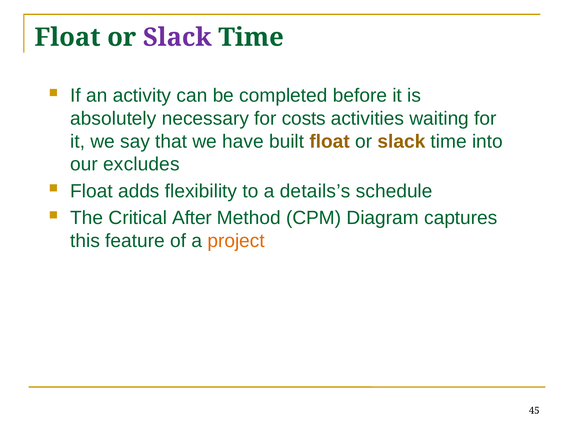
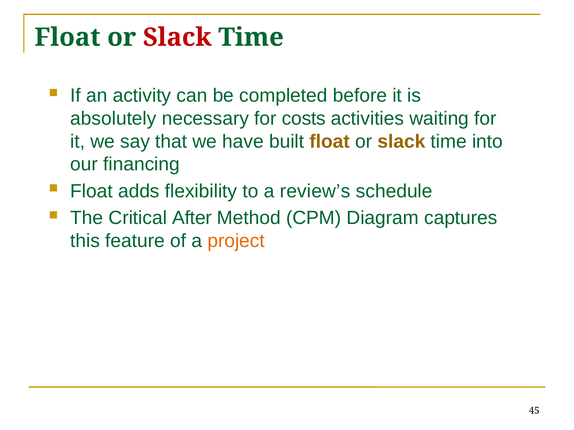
Slack colour: purple -> red (177, 37)
excludes: excludes -> financing (141, 165)
details’s: details’s -> review’s (315, 191)
